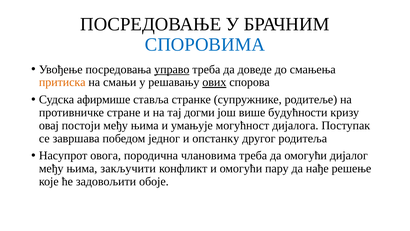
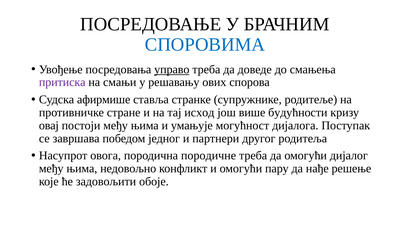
притиска colour: orange -> purple (62, 82)
ових underline: present -> none (214, 82)
догми: догми -> исход (199, 112)
опстанку: опстанку -> партнери (216, 138)
члановима: члановима -> породичне (209, 155)
закључити: закључити -> недовољно (128, 168)
